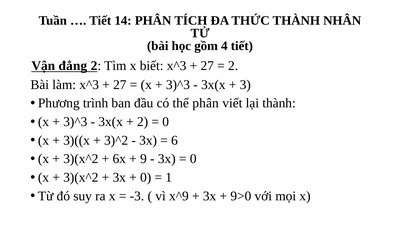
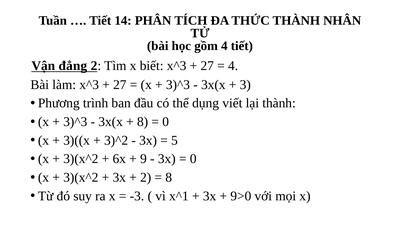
2: 2 -> 4 (233, 66)
thể phân: phân -> dụng (206, 103)
2: 2 -> 8 (143, 122)
6: 6 -> 5 (174, 140)
0: 0 -> 2 (146, 177)
1: 1 -> 8 (169, 177)
x^9: x^9 -> x^1 (179, 196)
